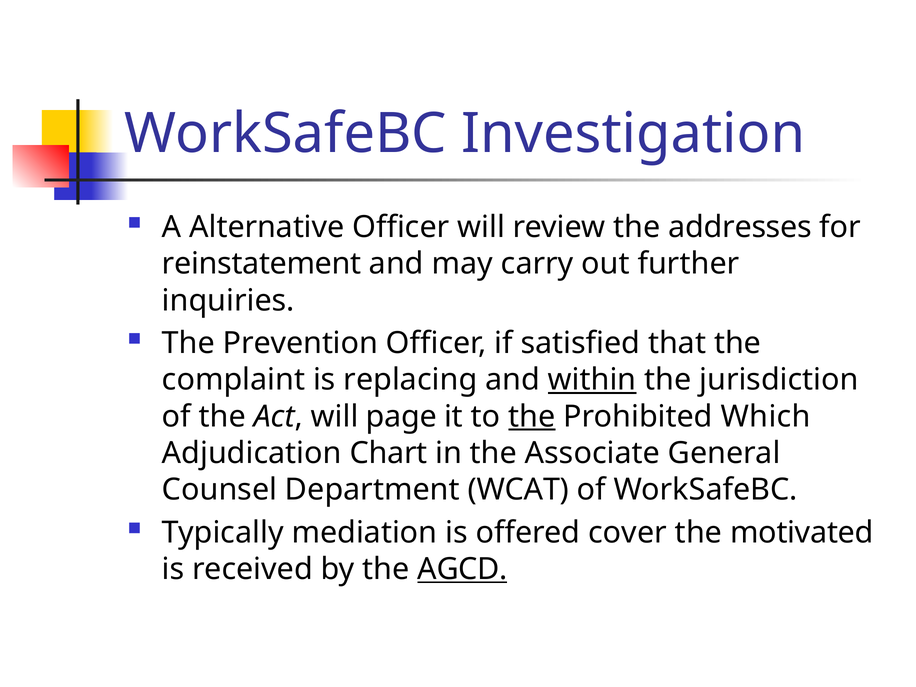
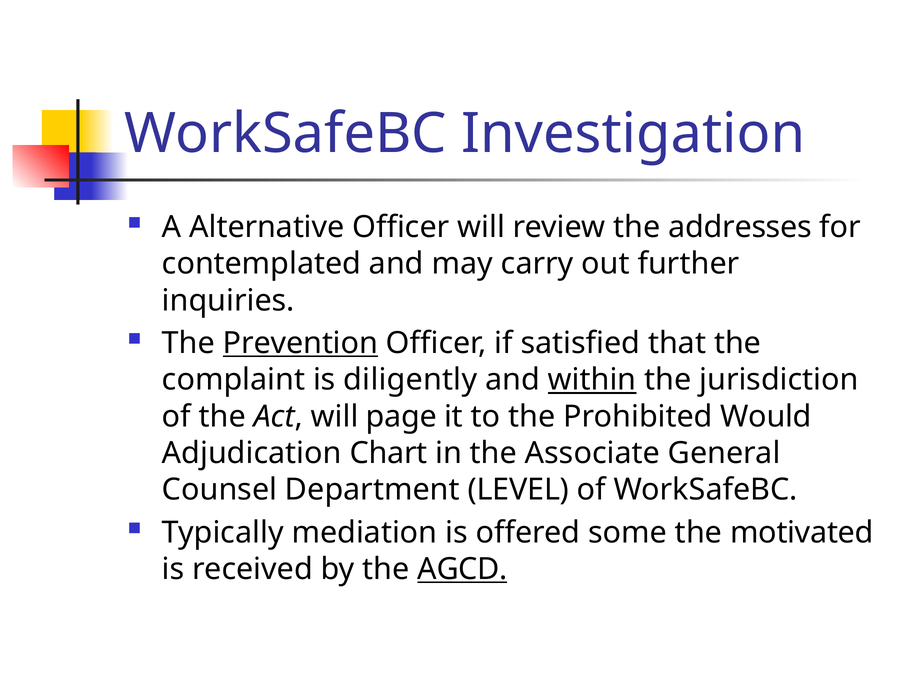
reinstatement: reinstatement -> contemplated (262, 264)
Prevention underline: none -> present (300, 343)
replacing: replacing -> diligently (410, 380)
the underline: present -> none (532, 416)
Which: Which -> Would (766, 416)
WCAT: WCAT -> LEVEL (518, 490)
cover: cover -> some (628, 532)
